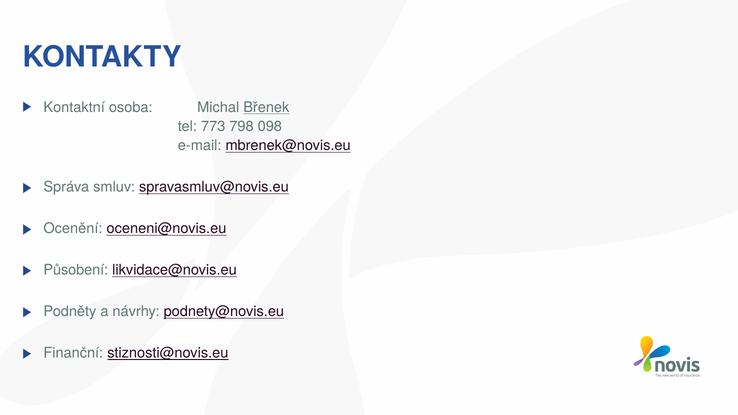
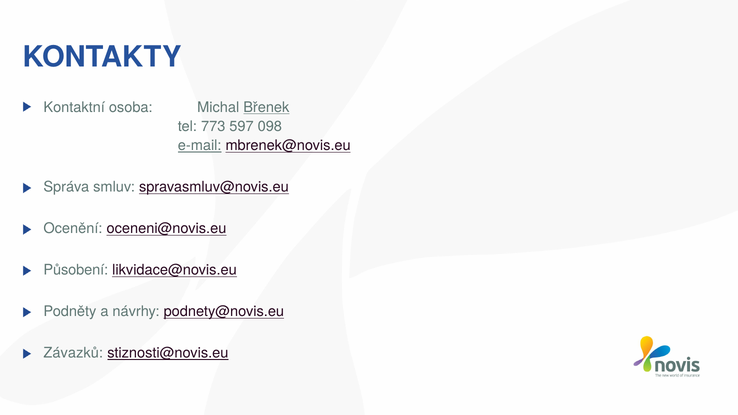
798: 798 -> 597 (242, 127)
e-mail underline: none -> present (200, 146)
Finanční: Finanční -> Závazků (73, 353)
